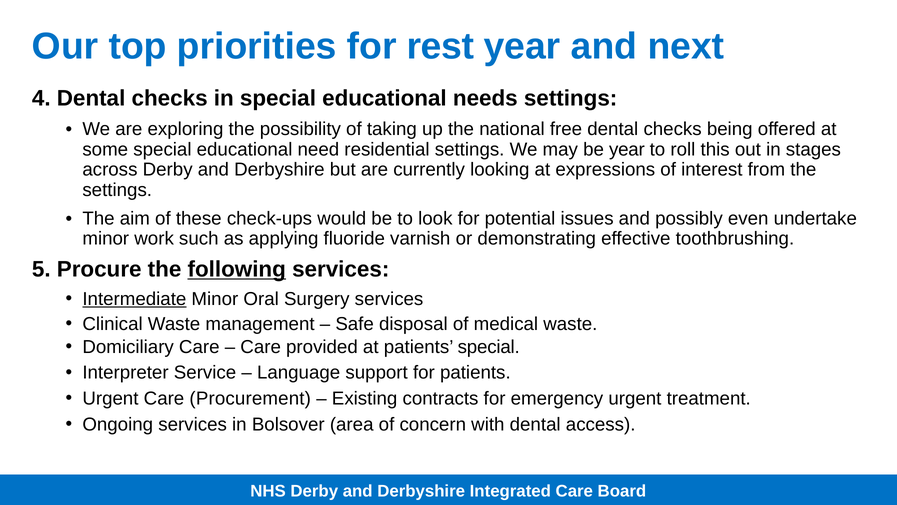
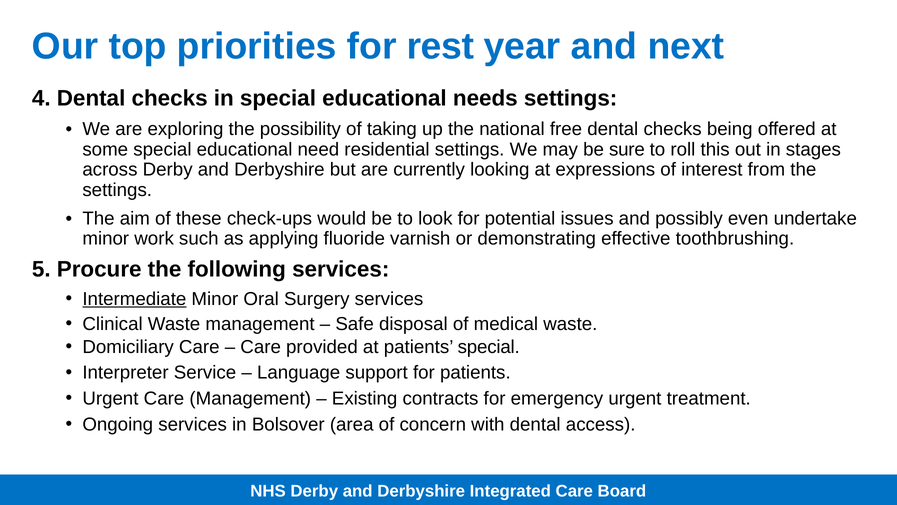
be year: year -> sure (627, 149)
following underline: present -> none (237, 269)
Care Procurement: Procurement -> Management (250, 398)
